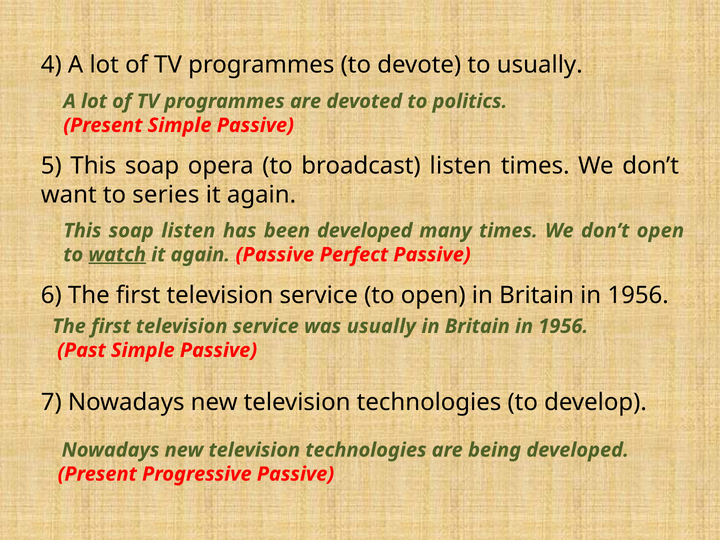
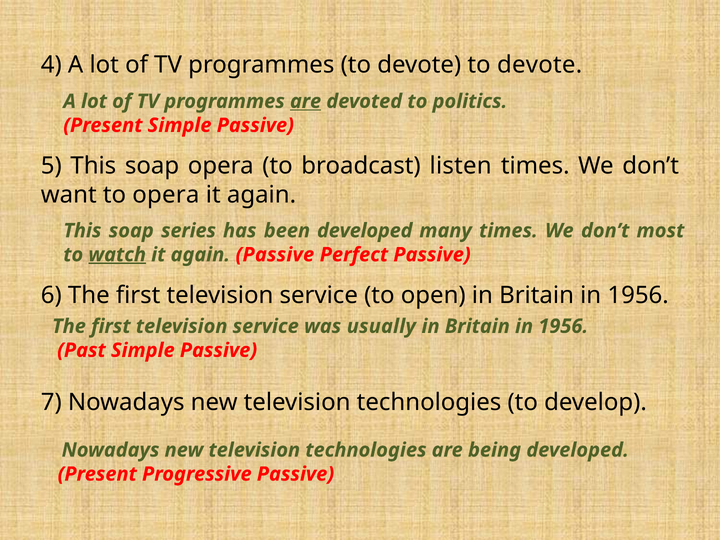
devote to usually: usually -> devote (540, 65)
are underline: none -> present (306, 101)
to series: series -> opera (166, 195)
soap listen: listen -> series (189, 231)
don’t open: open -> most (660, 231)
